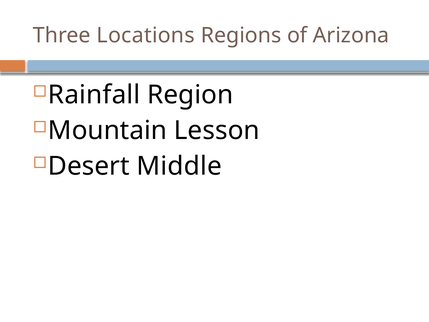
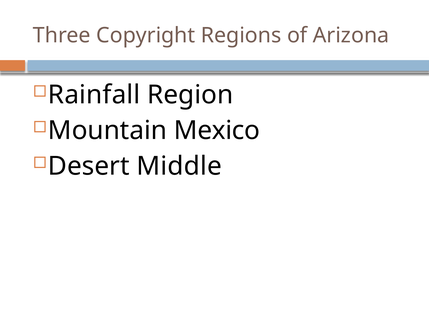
Locations: Locations -> Copyright (146, 35)
Lesson: Lesson -> Mexico (217, 130)
